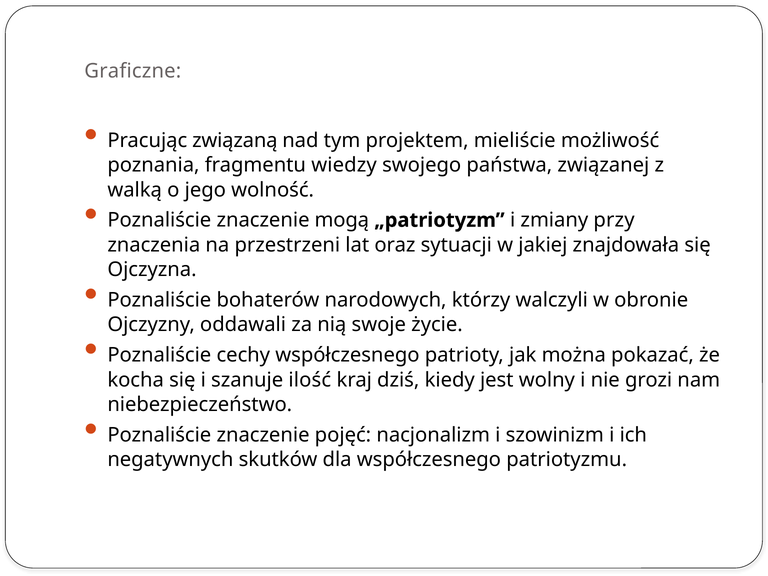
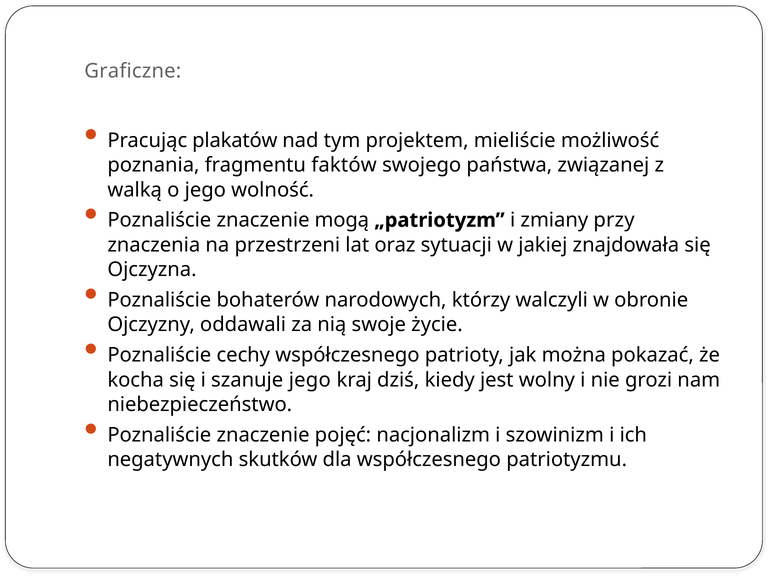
związaną: związaną -> plakatów (235, 140)
wiedzy: wiedzy -> faktów (344, 165)
szanuje ilość: ilość -> jego (310, 380)
